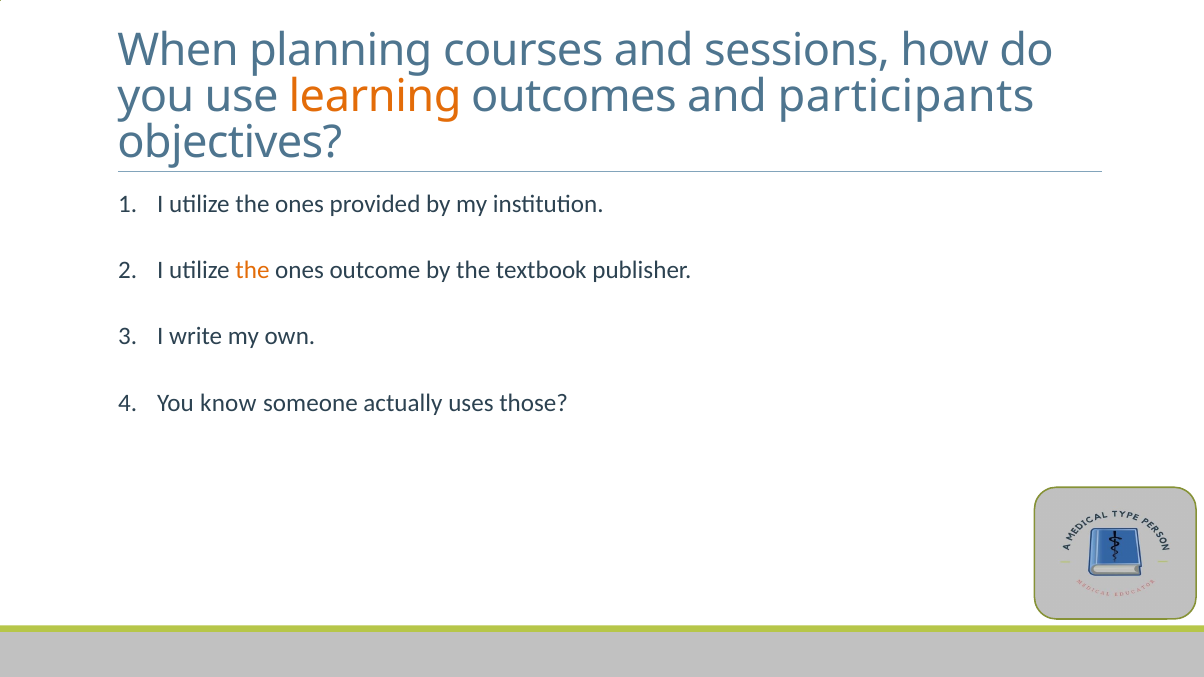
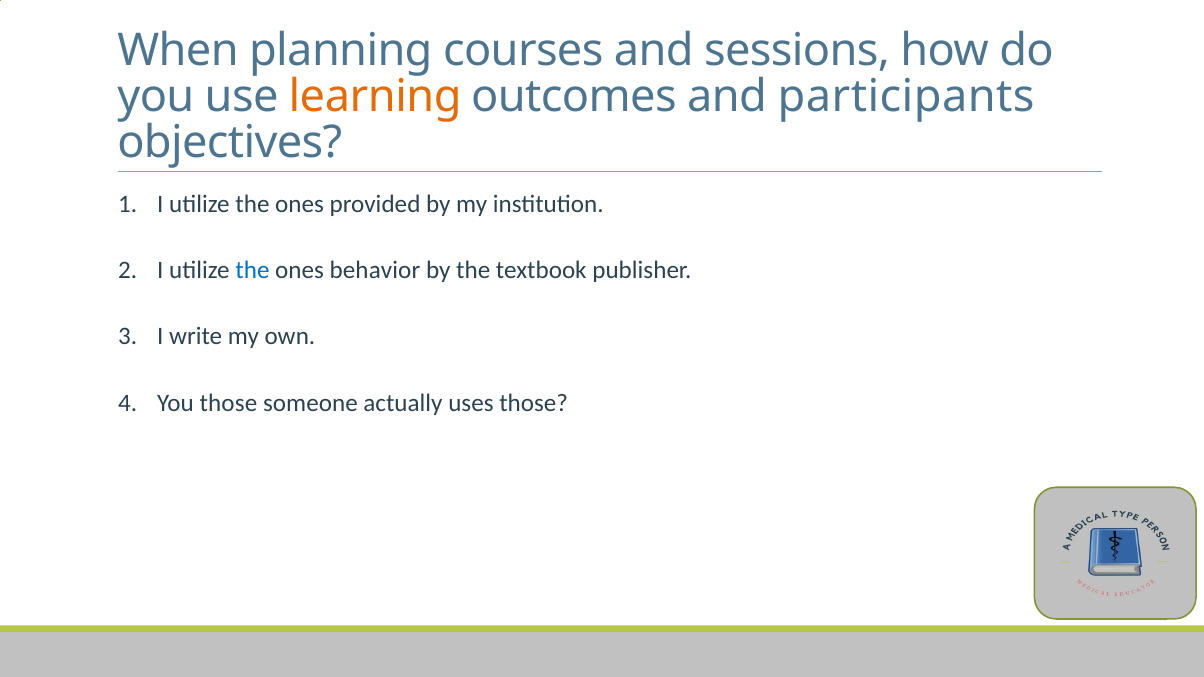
the colour: orange -> blue (252, 270)
outcome: outcome -> behavior (375, 270)
You know: know -> those (228, 403)
